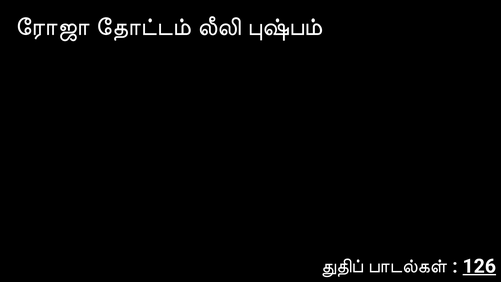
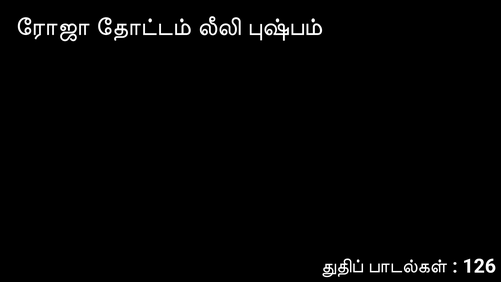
126 underline: present -> none (479, 266)
